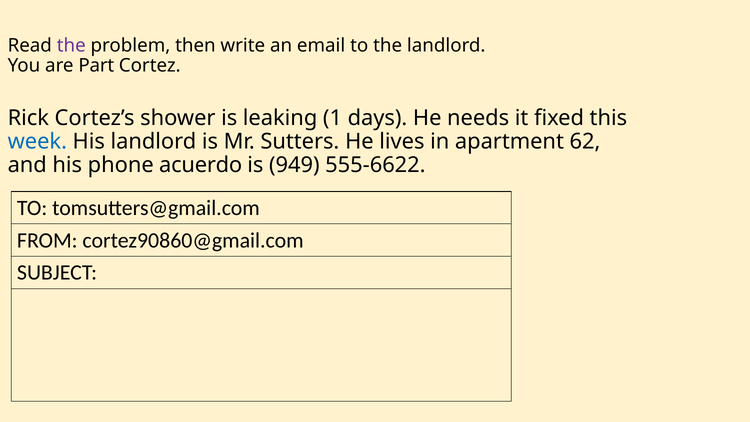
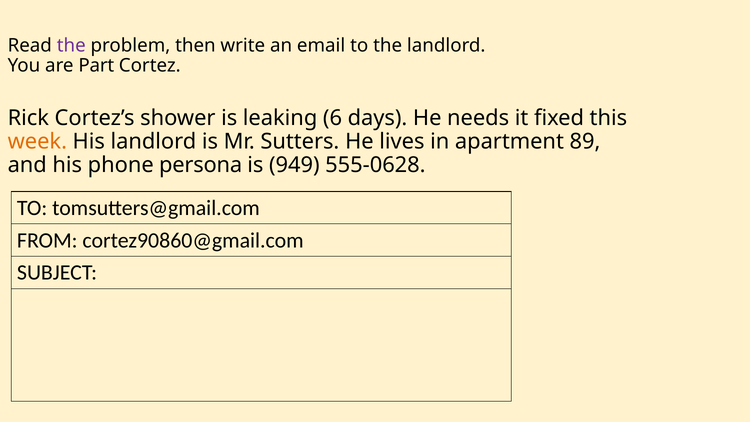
1: 1 -> 6 (333, 118)
week colour: blue -> orange (37, 142)
62: 62 -> 89 (585, 142)
acuerdo: acuerdo -> persona (201, 165)
555-6622: 555-6622 -> 555-0628 (375, 165)
